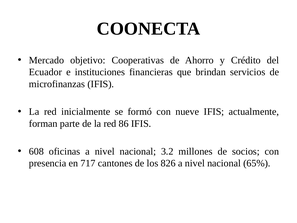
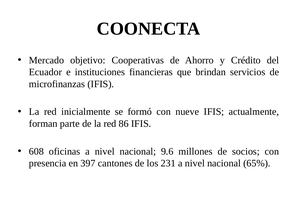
3.2: 3.2 -> 9.6 (167, 151)
717: 717 -> 397 (88, 163)
826: 826 -> 231 (168, 163)
